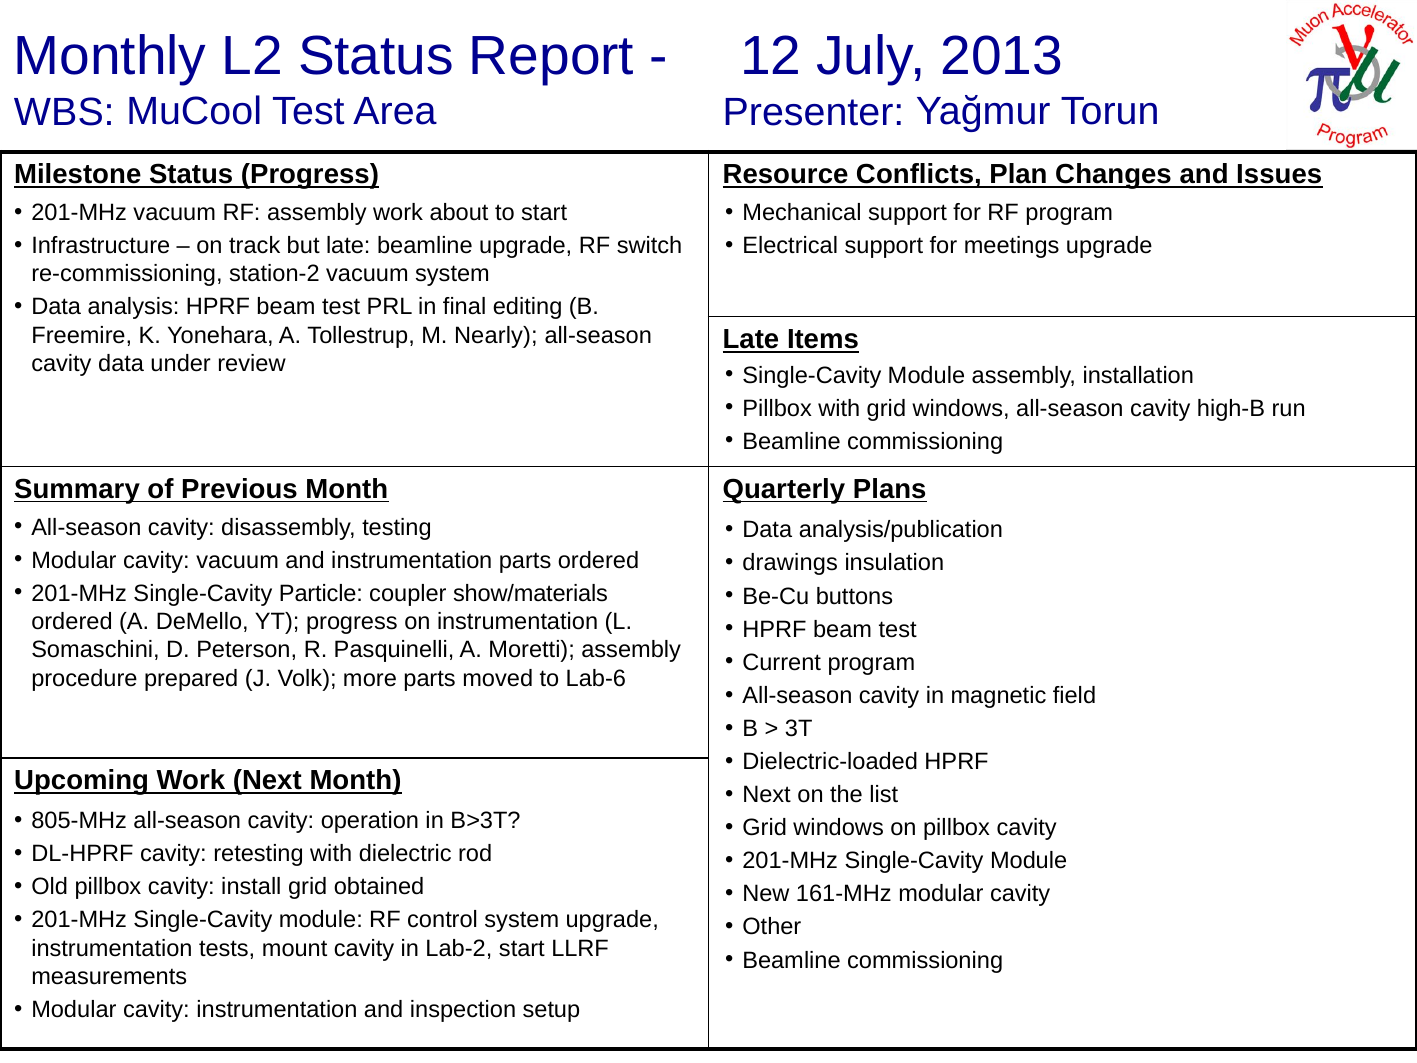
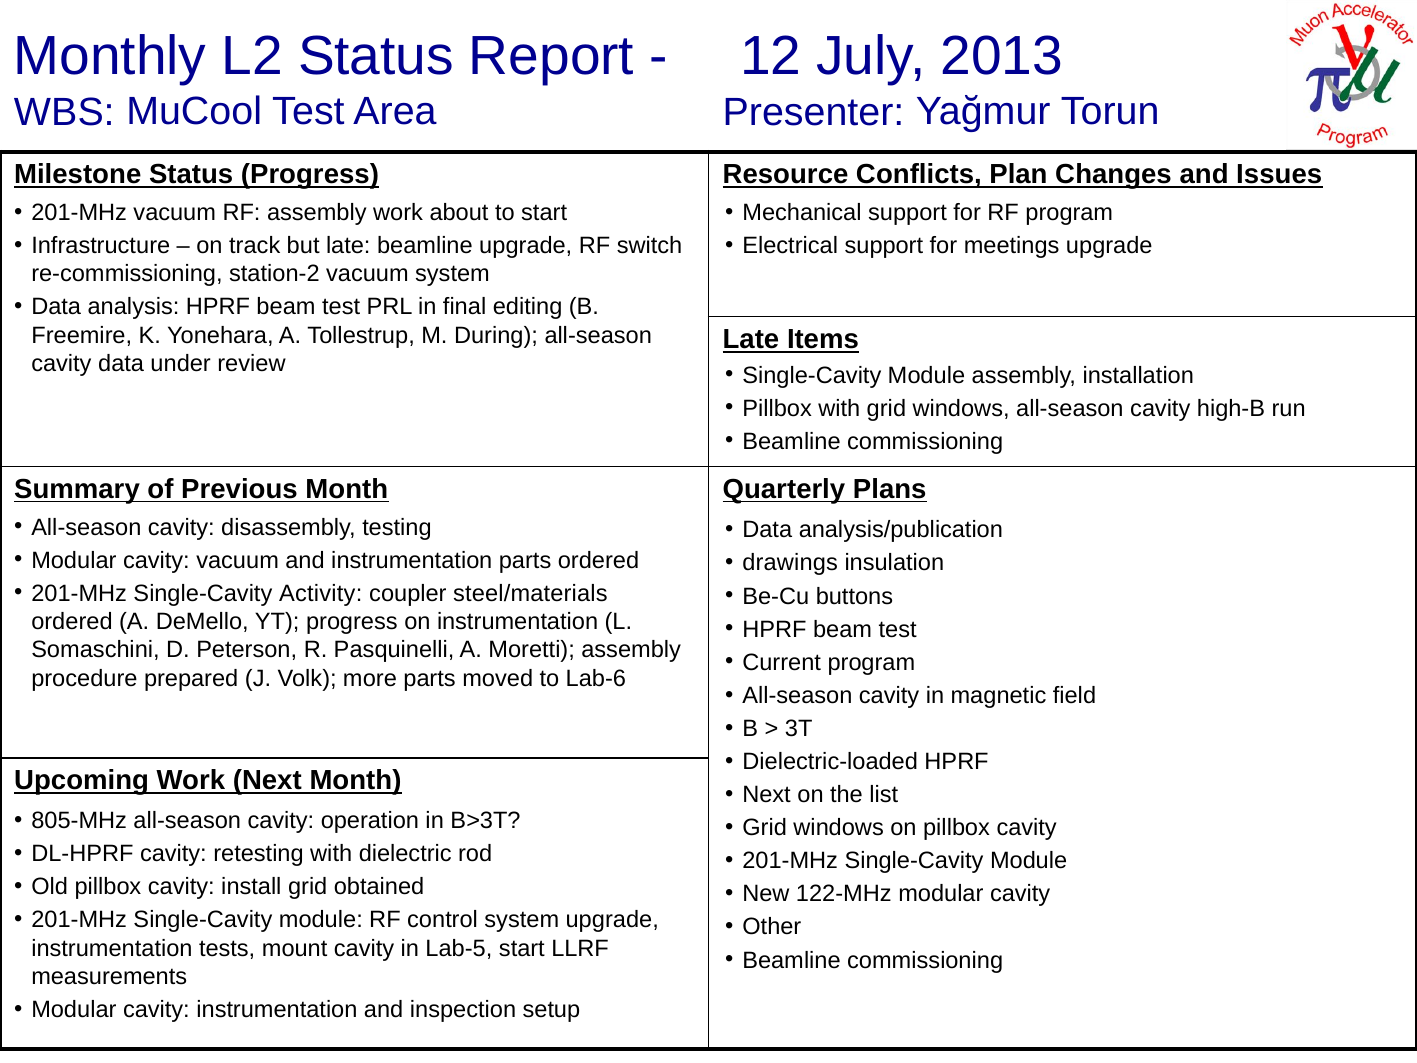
Nearly: Nearly -> During (496, 335)
Particle: Particle -> Activity (321, 593)
show/materials: show/materials -> steel/materials (530, 593)
161-MHz: 161-MHz -> 122-MHz (844, 894)
Lab-2: Lab-2 -> Lab-5 (459, 948)
